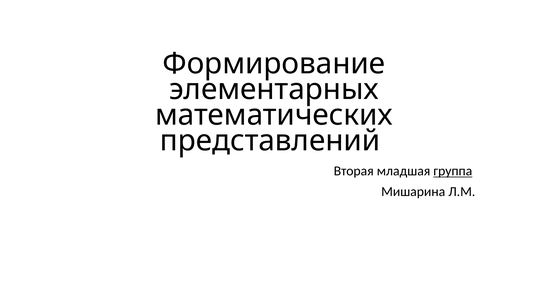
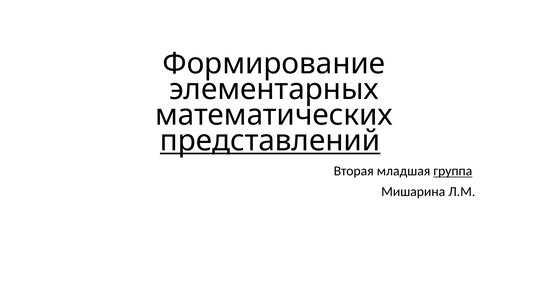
представлений underline: none -> present (270, 141)
